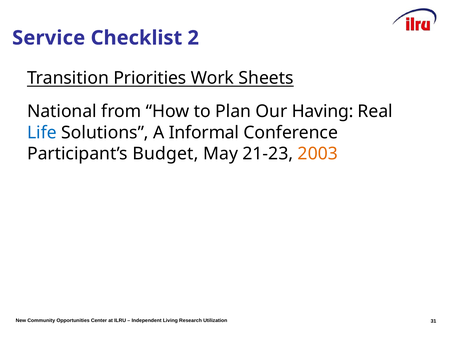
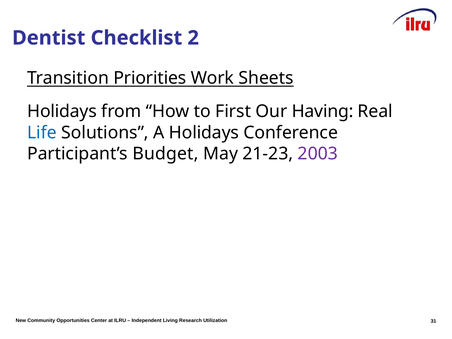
Service: Service -> Dentist (49, 38)
National: National -> Holidays (62, 112)
Plan: Plan -> First (233, 112)
A Informal: Informal -> Holidays (204, 133)
2003 colour: orange -> purple (318, 154)
